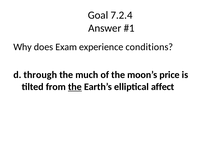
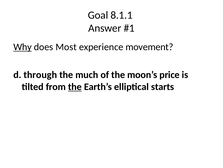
7.2.4: 7.2.4 -> 8.1.1 (122, 15)
Why underline: none -> present (23, 47)
Exam: Exam -> Most (66, 47)
conditions: conditions -> movement (149, 47)
affect: affect -> starts (163, 86)
